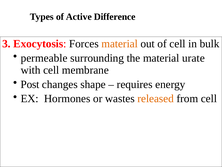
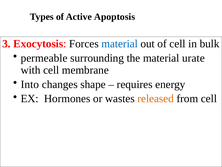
Difference: Difference -> Apoptosis (115, 17)
material colour: orange -> blue (120, 44)
Post: Post -> Into (30, 84)
